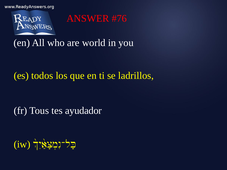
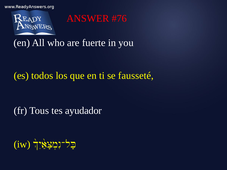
world: world -> fuerte (94, 43)
ladrillos: ladrillos -> fausseté (136, 76)
